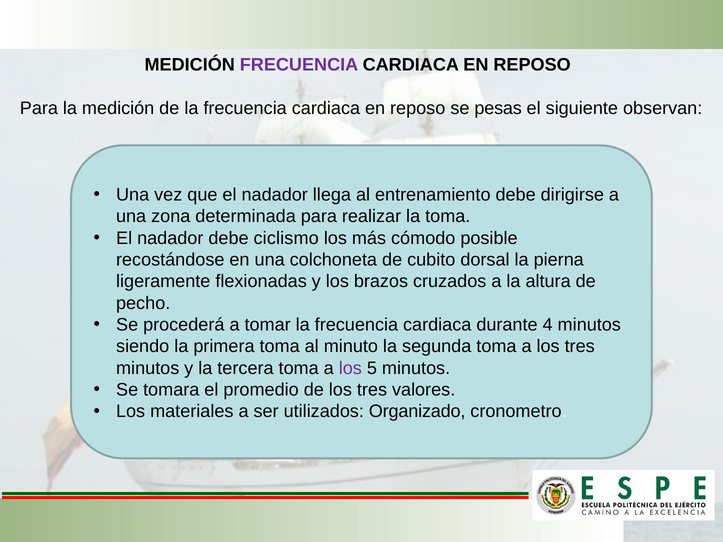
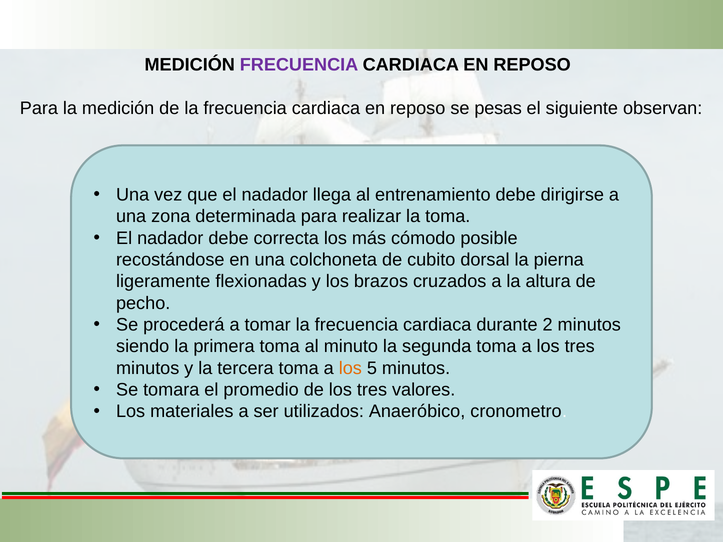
ciclismo: ciclismo -> correcta (286, 238)
4: 4 -> 2 (548, 325)
los colour: purple -> orange (350, 368)
Organizado: Organizado -> Anaeróbico (417, 412)
